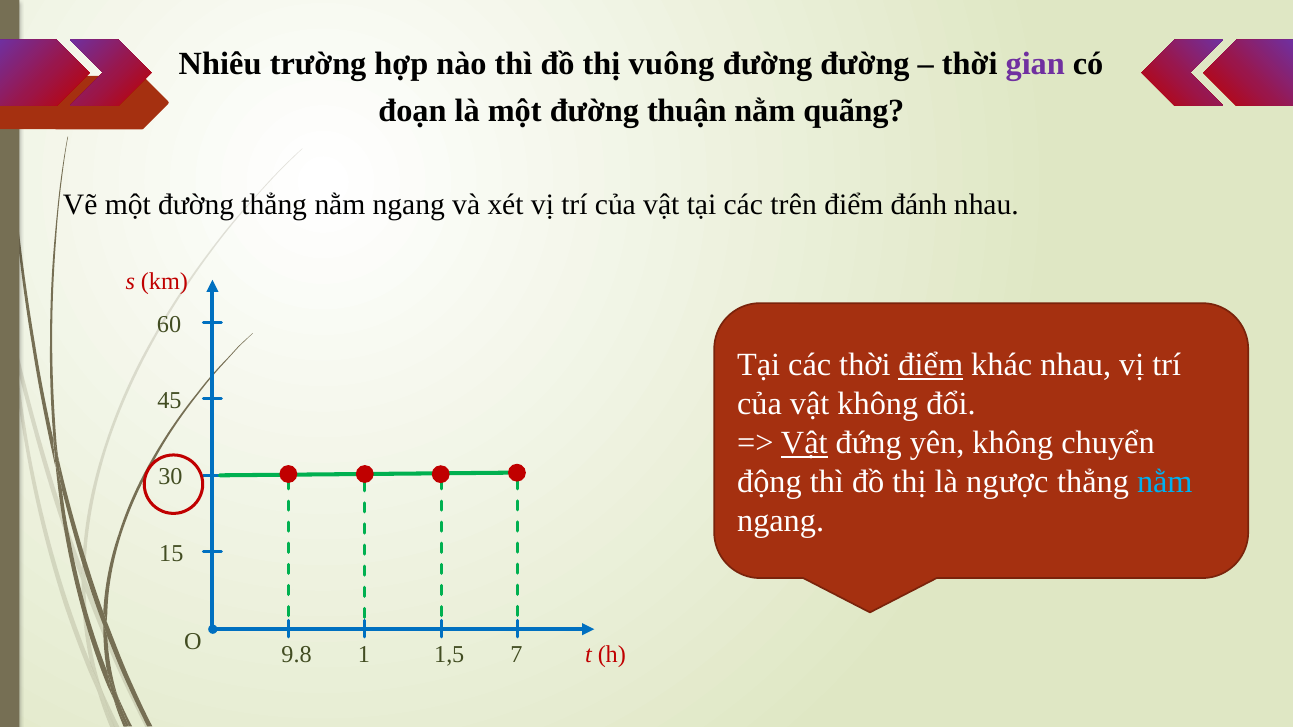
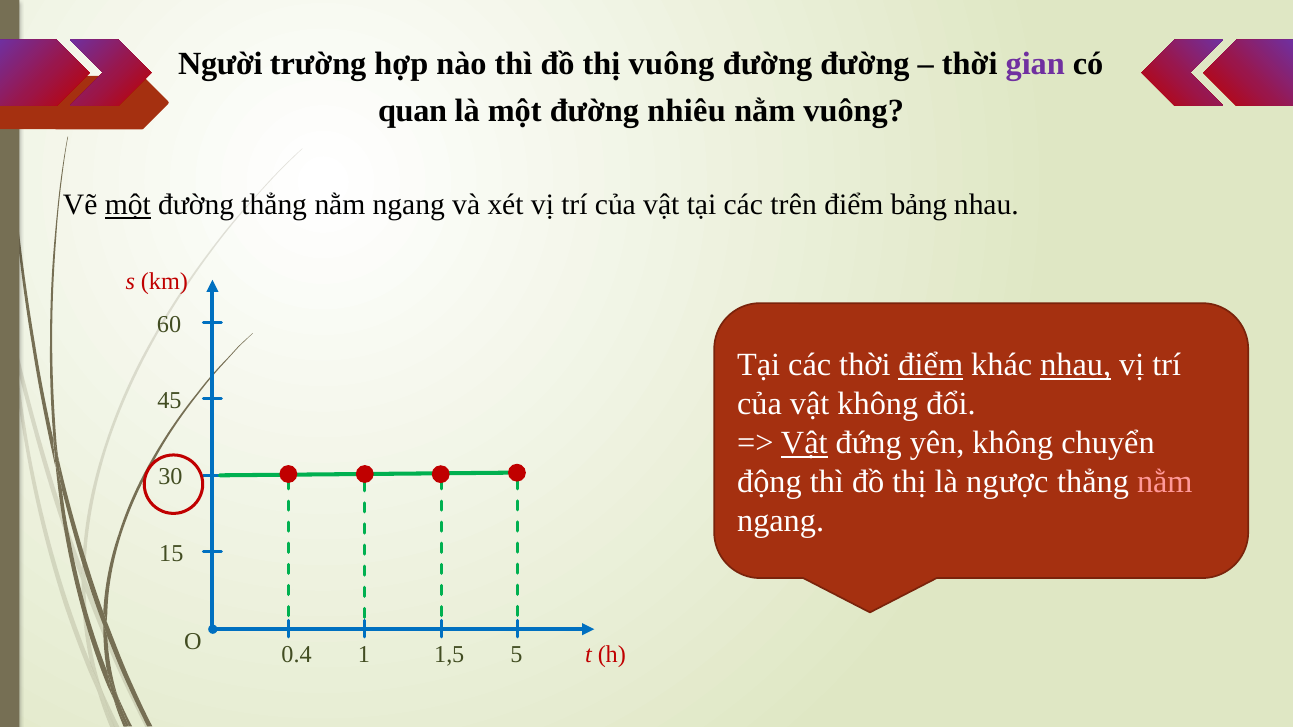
Nhiêu: Nhiêu -> Người (220, 64)
đoạn: đoạn -> quan (413, 111)
thuận: thuận -> nhiêu (687, 111)
nằm quãng: quãng -> vuông (854, 111)
một underline: none -> present (128, 205)
đánh: đánh -> bảng (919, 205)
nhau underline: none -> present (1076, 365)
nằm colour: light blue -> pink (1165, 482)
9.8: 9.8 -> 0.4 (297, 655)
7: 7 -> 5 (516, 655)
